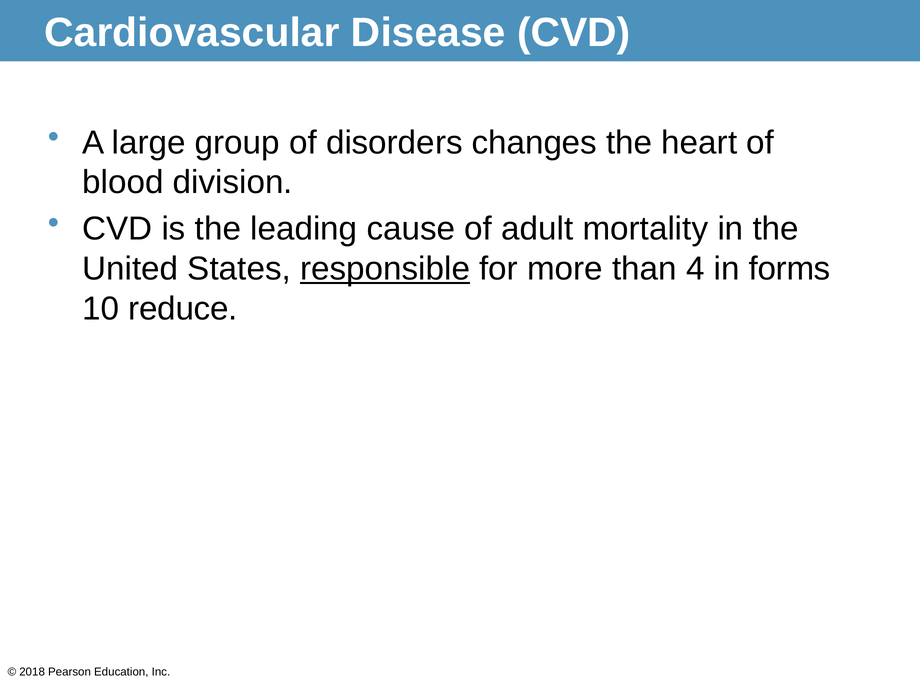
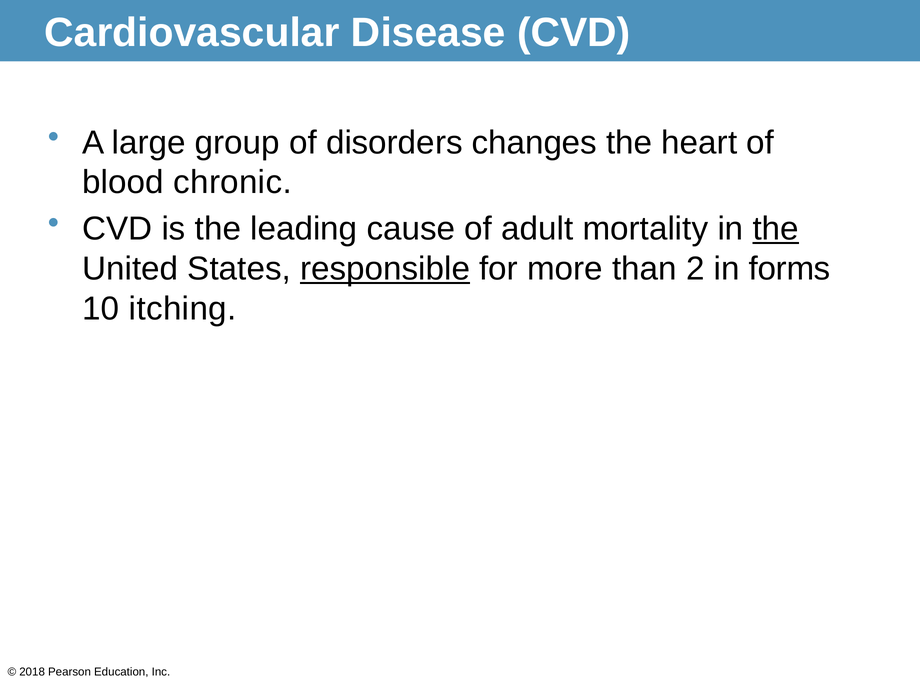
division: division -> chronic (233, 182)
the underline: none -> present (776, 229)
4: 4 -> 2 (695, 269)
reduce: reduce -> itching (183, 309)
